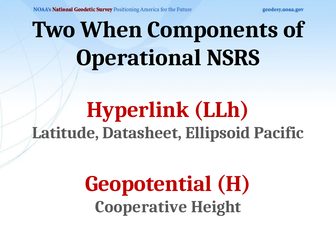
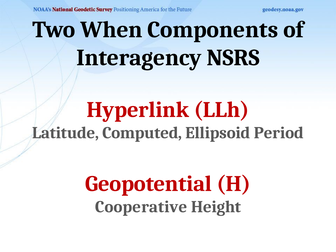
Operational: Operational -> Interagency (139, 58)
Datasheet: Datasheet -> Computed (142, 133)
Pacific: Pacific -> Period (279, 133)
